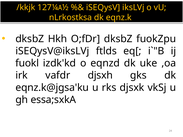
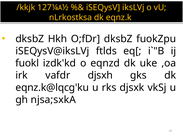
eqnz.k@jgsa'ku: eqnz.k@jgsa'ku -> eqnz.k@lqcg'ku (52, 88)
essa;sxkA: essa;sxkA -> njsa;sxkA (53, 100)
